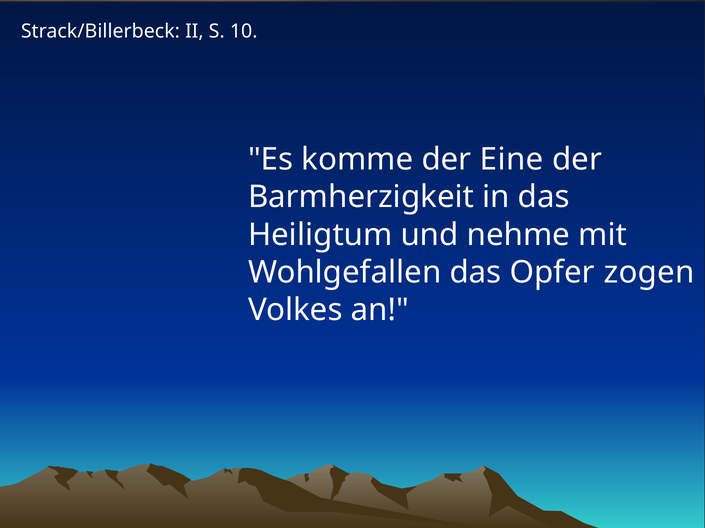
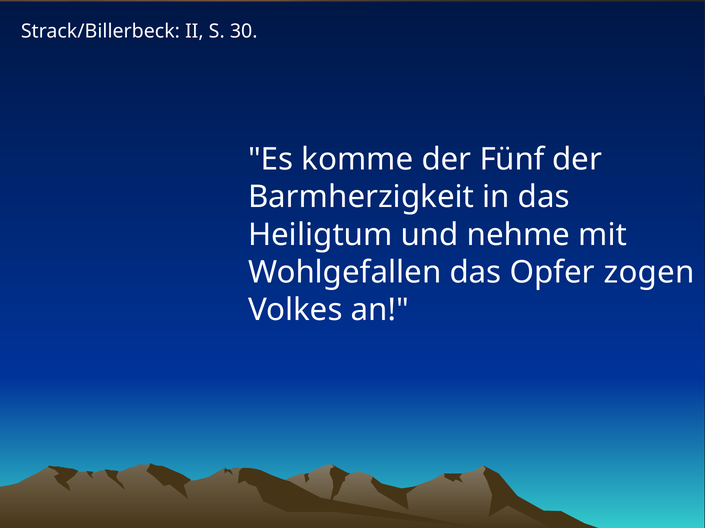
10: 10 -> 30 (244, 31)
Eine: Eine -> Fünf (512, 160)
